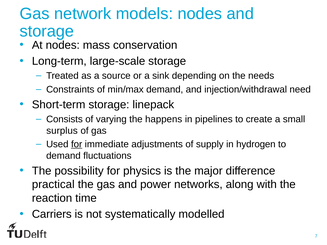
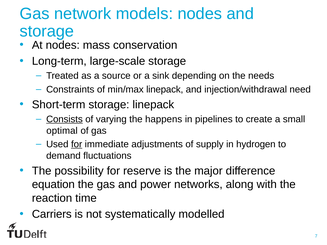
min/max demand: demand -> linepack (165, 90)
Consists underline: none -> present (64, 119)
surplus: surplus -> optimal (62, 131)
physics: physics -> reserve (142, 171)
practical: practical -> equation (53, 185)
